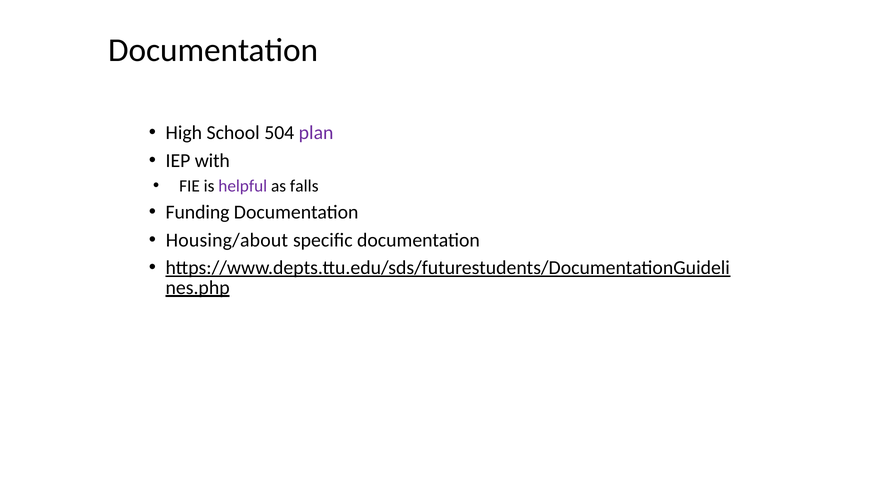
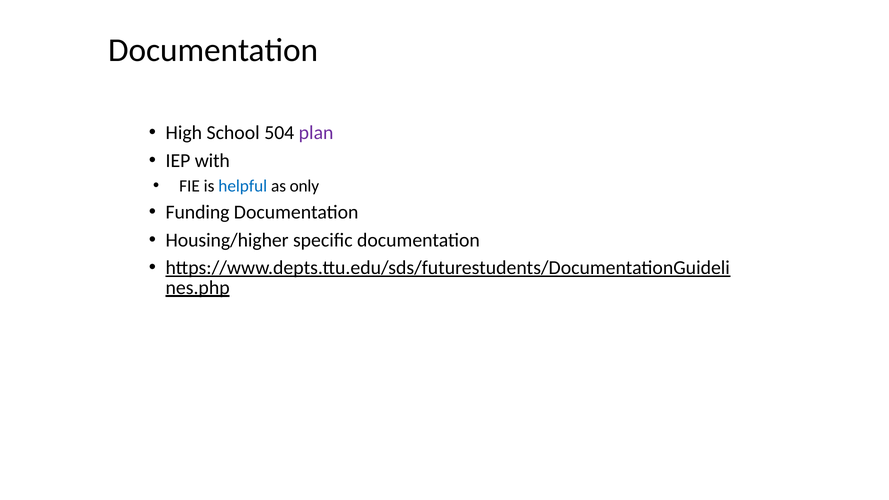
helpful colour: purple -> blue (243, 186)
falls: falls -> only (304, 186)
Housing/about: Housing/about -> Housing/higher (227, 240)
